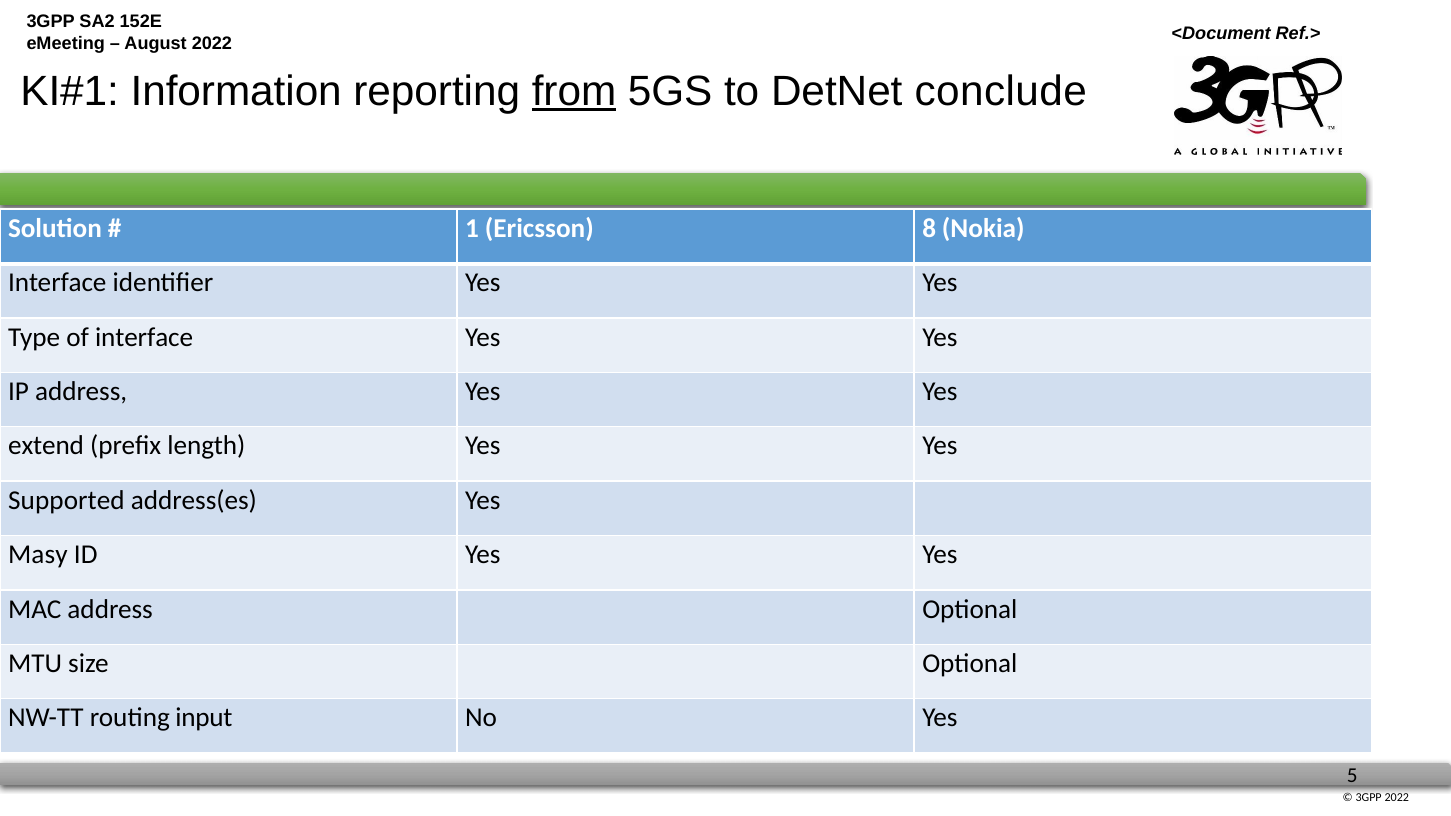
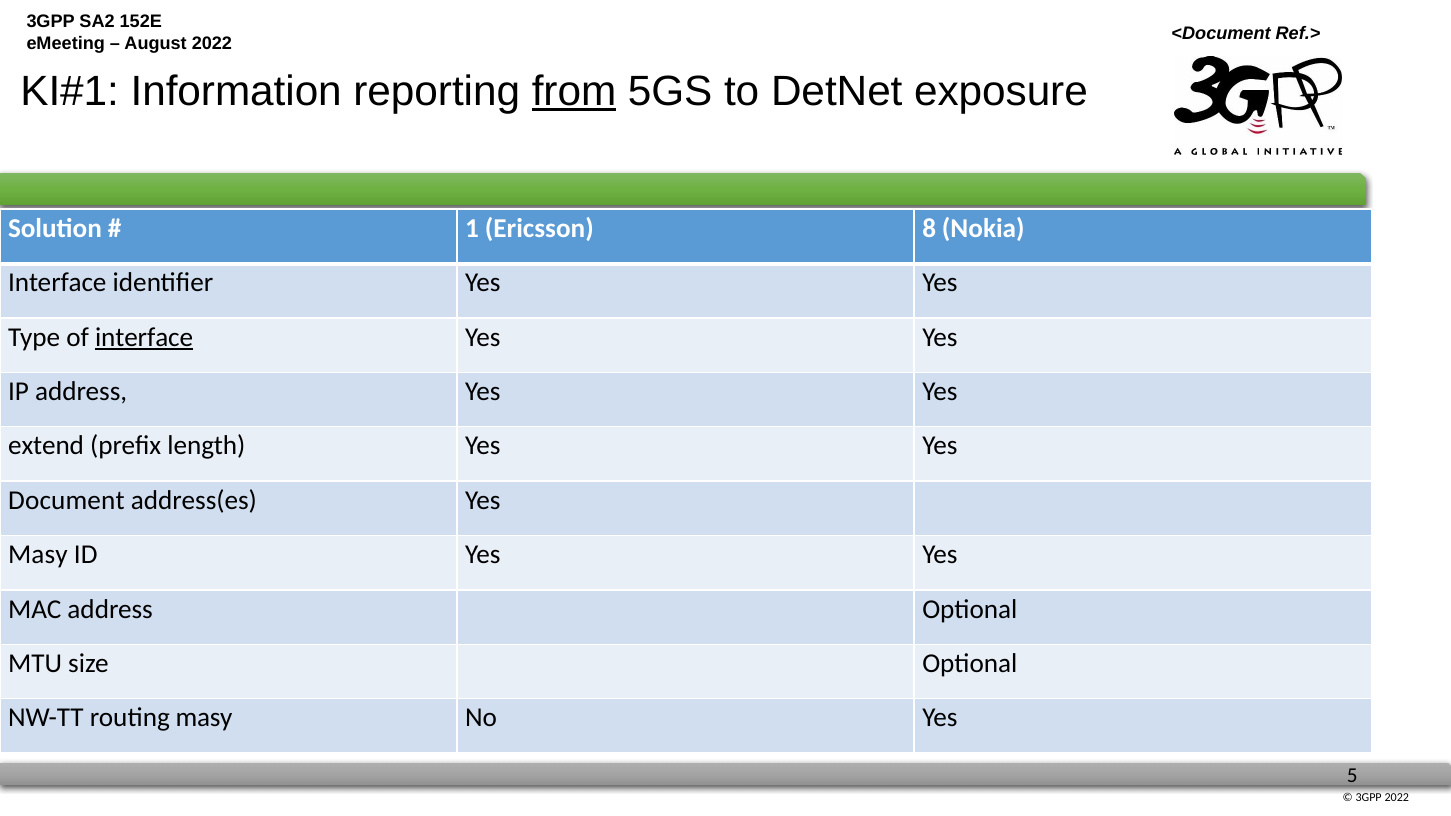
conclude: conclude -> exposure (1001, 91)
interface underline: none -> present (144, 337)
Supported: Supported -> Document (66, 500)
routing input: input -> masy (204, 718)
